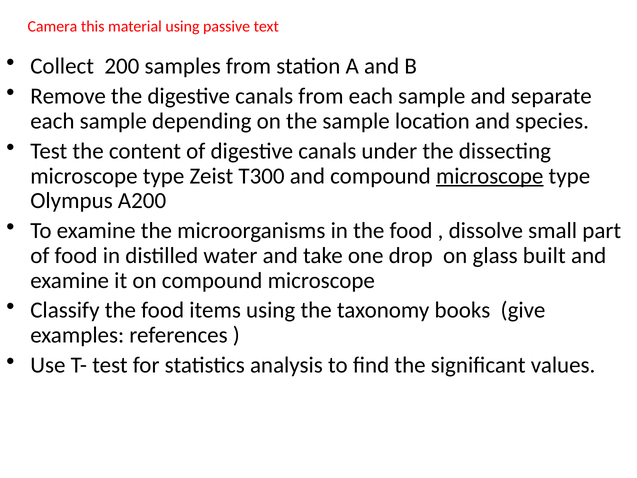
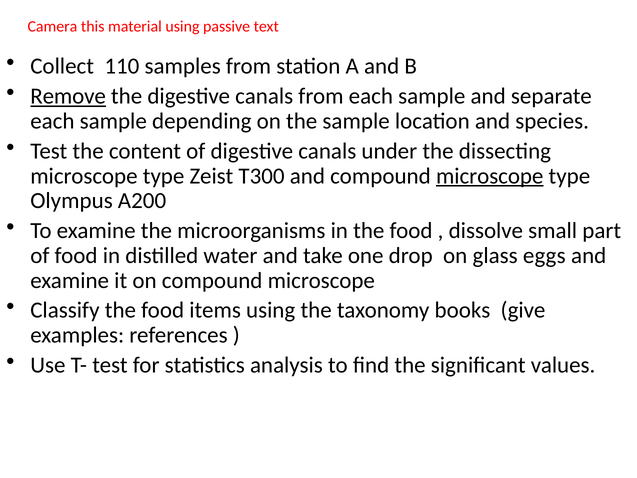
200: 200 -> 110 (122, 66)
Remove underline: none -> present (68, 96)
built: built -> eggs (544, 255)
